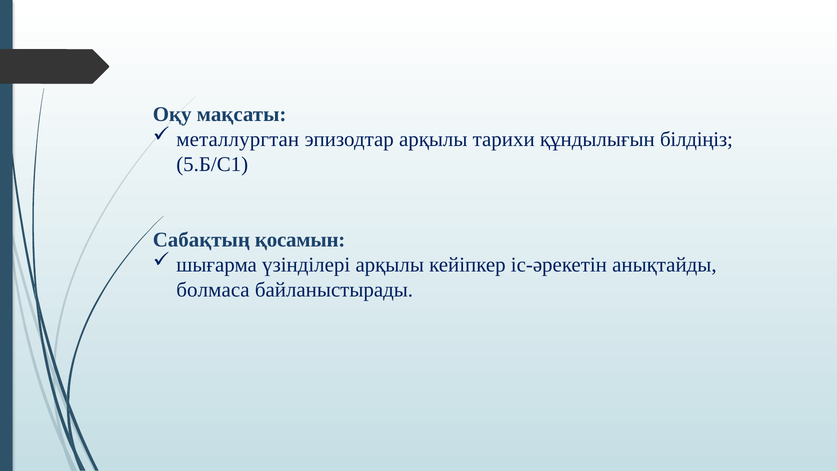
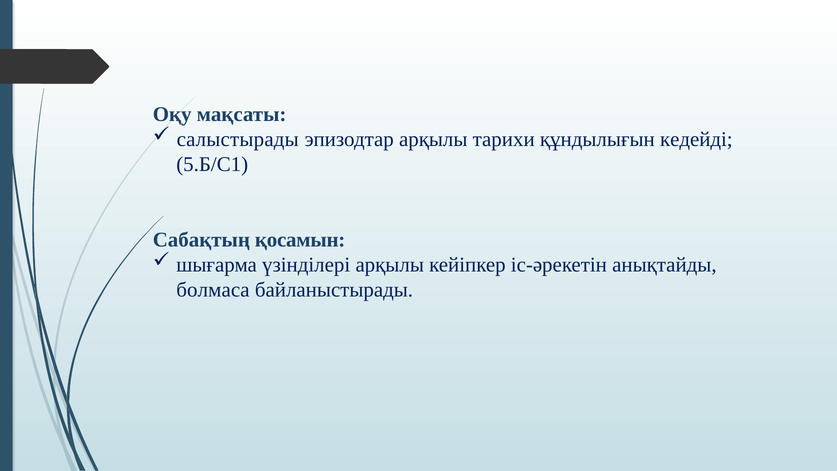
металлургтан: металлургтан -> салыстырады (238, 139)
білдіңіз: білдіңіз -> кедейді (696, 139)
